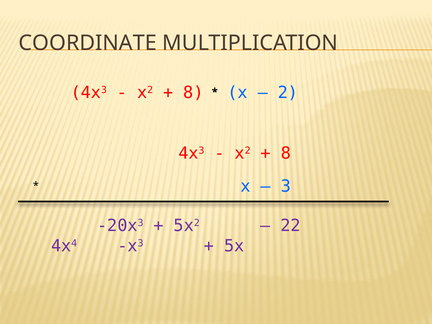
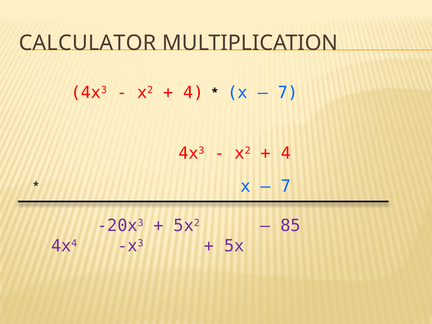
COORDINATE: COORDINATE -> CALCULATOR (88, 43)
8: 8 -> 4 (193, 93)
2: 2 -> 7 (288, 93)
8: 8 -> 4 (286, 153)
3: 3 -> 7 (286, 186)
22: 22 -> 85 (291, 226)
